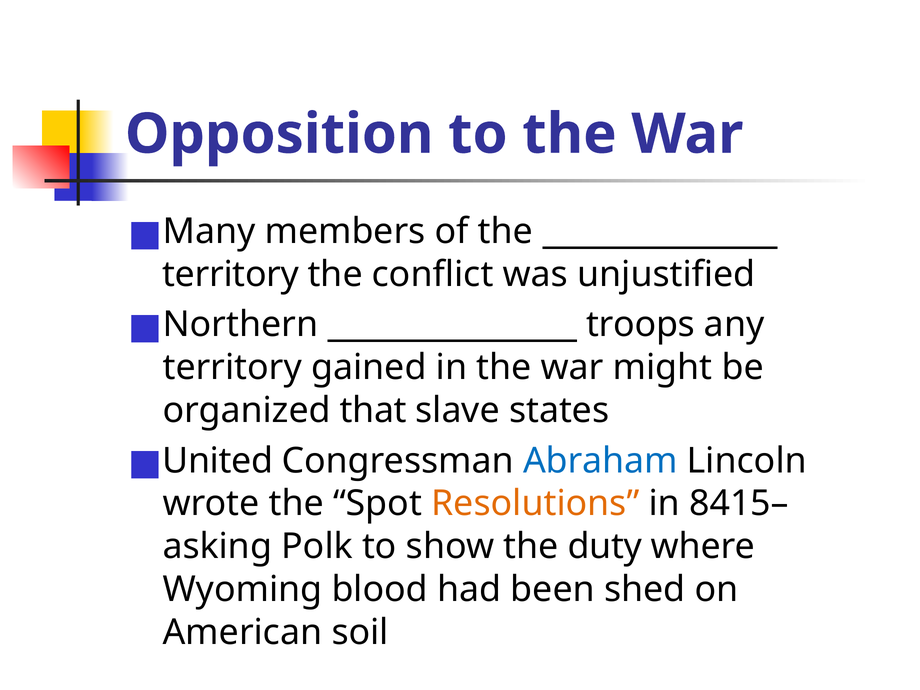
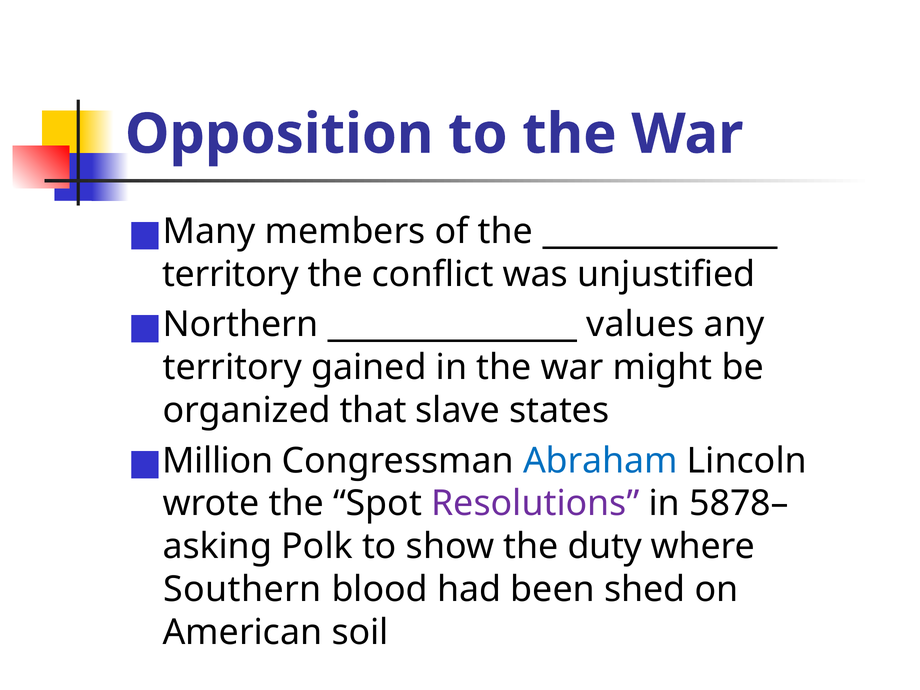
troops: troops -> values (640, 325)
United: United -> Million (218, 461)
Resolutions colour: orange -> purple (535, 504)
8415–: 8415– -> 5878– (739, 504)
Wyoming: Wyoming -> Southern (242, 590)
